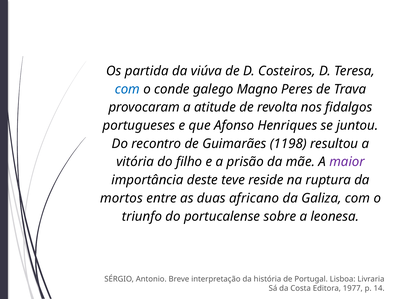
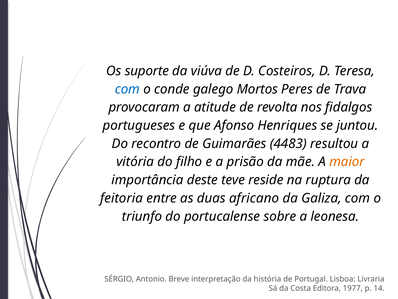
partida: partida -> suporte (147, 71)
Magno: Magno -> Mortos (257, 89)
1198: 1198 -> 4483 (288, 143)
maior colour: purple -> orange (347, 162)
mortos: mortos -> feitoria (121, 198)
